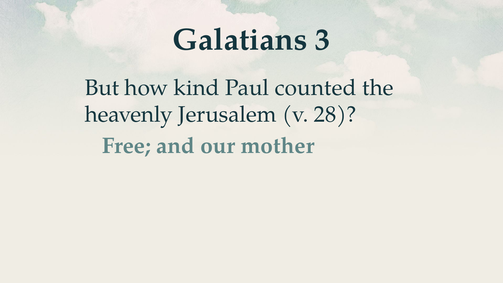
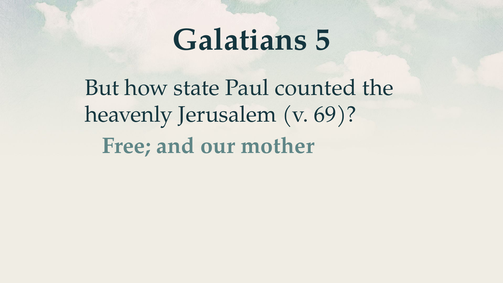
3: 3 -> 5 (323, 40)
kind: kind -> state (197, 88)
28: 28 -> 69 (335, 115)
